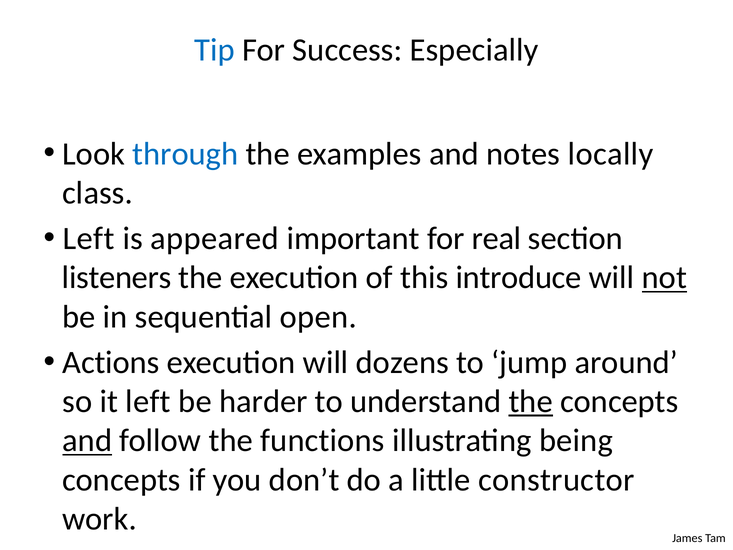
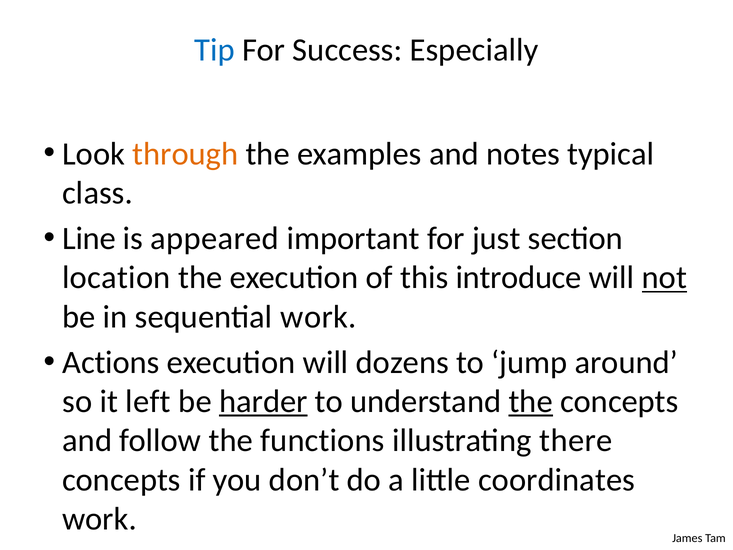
through colour: blue -> orange (185, 154)
locally: locally -> typical (611, 154)
Left: Left -> Line (89, 238)
real: real -> just (496, 238)
listeners: listeners -> location (116, 278)
sequential open: open -> work (318, 317)
harder underline: none -> present (263, 401)
and underline: present -> none (87, 441)
being: being -> there (576, 441)
constructor: constructor -> coordinates (556, 480)
